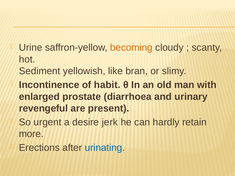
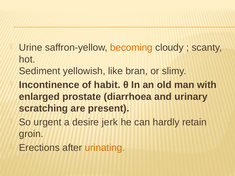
revengeful: revengeful -> scratching (43, 108)
more: more -> groin (31, 134)
urinating colour: blue -> orange (105, 148)
